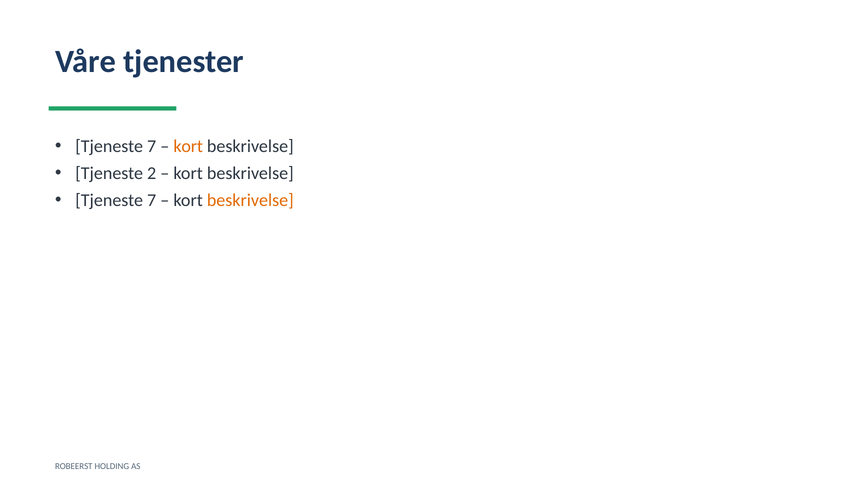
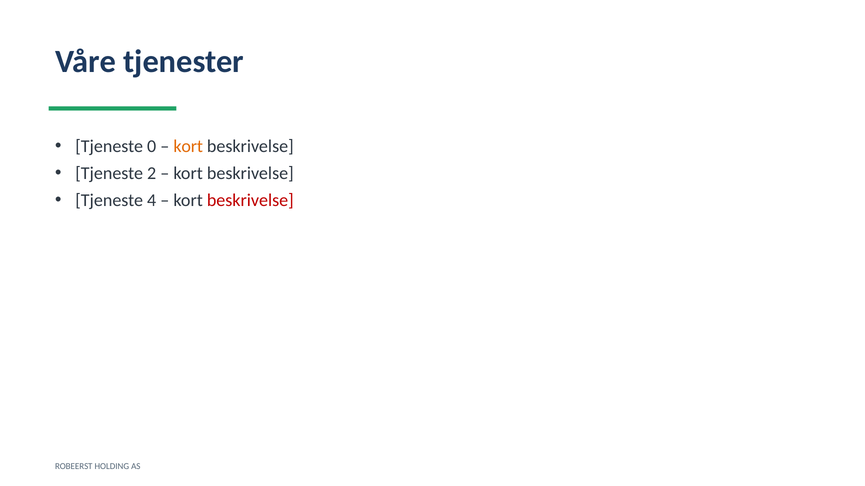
7: 7 -> 0 (152, 147)
7: 7 -> 4 (152, 201)
beskrivelse colour: orange -> red (250, 201)
